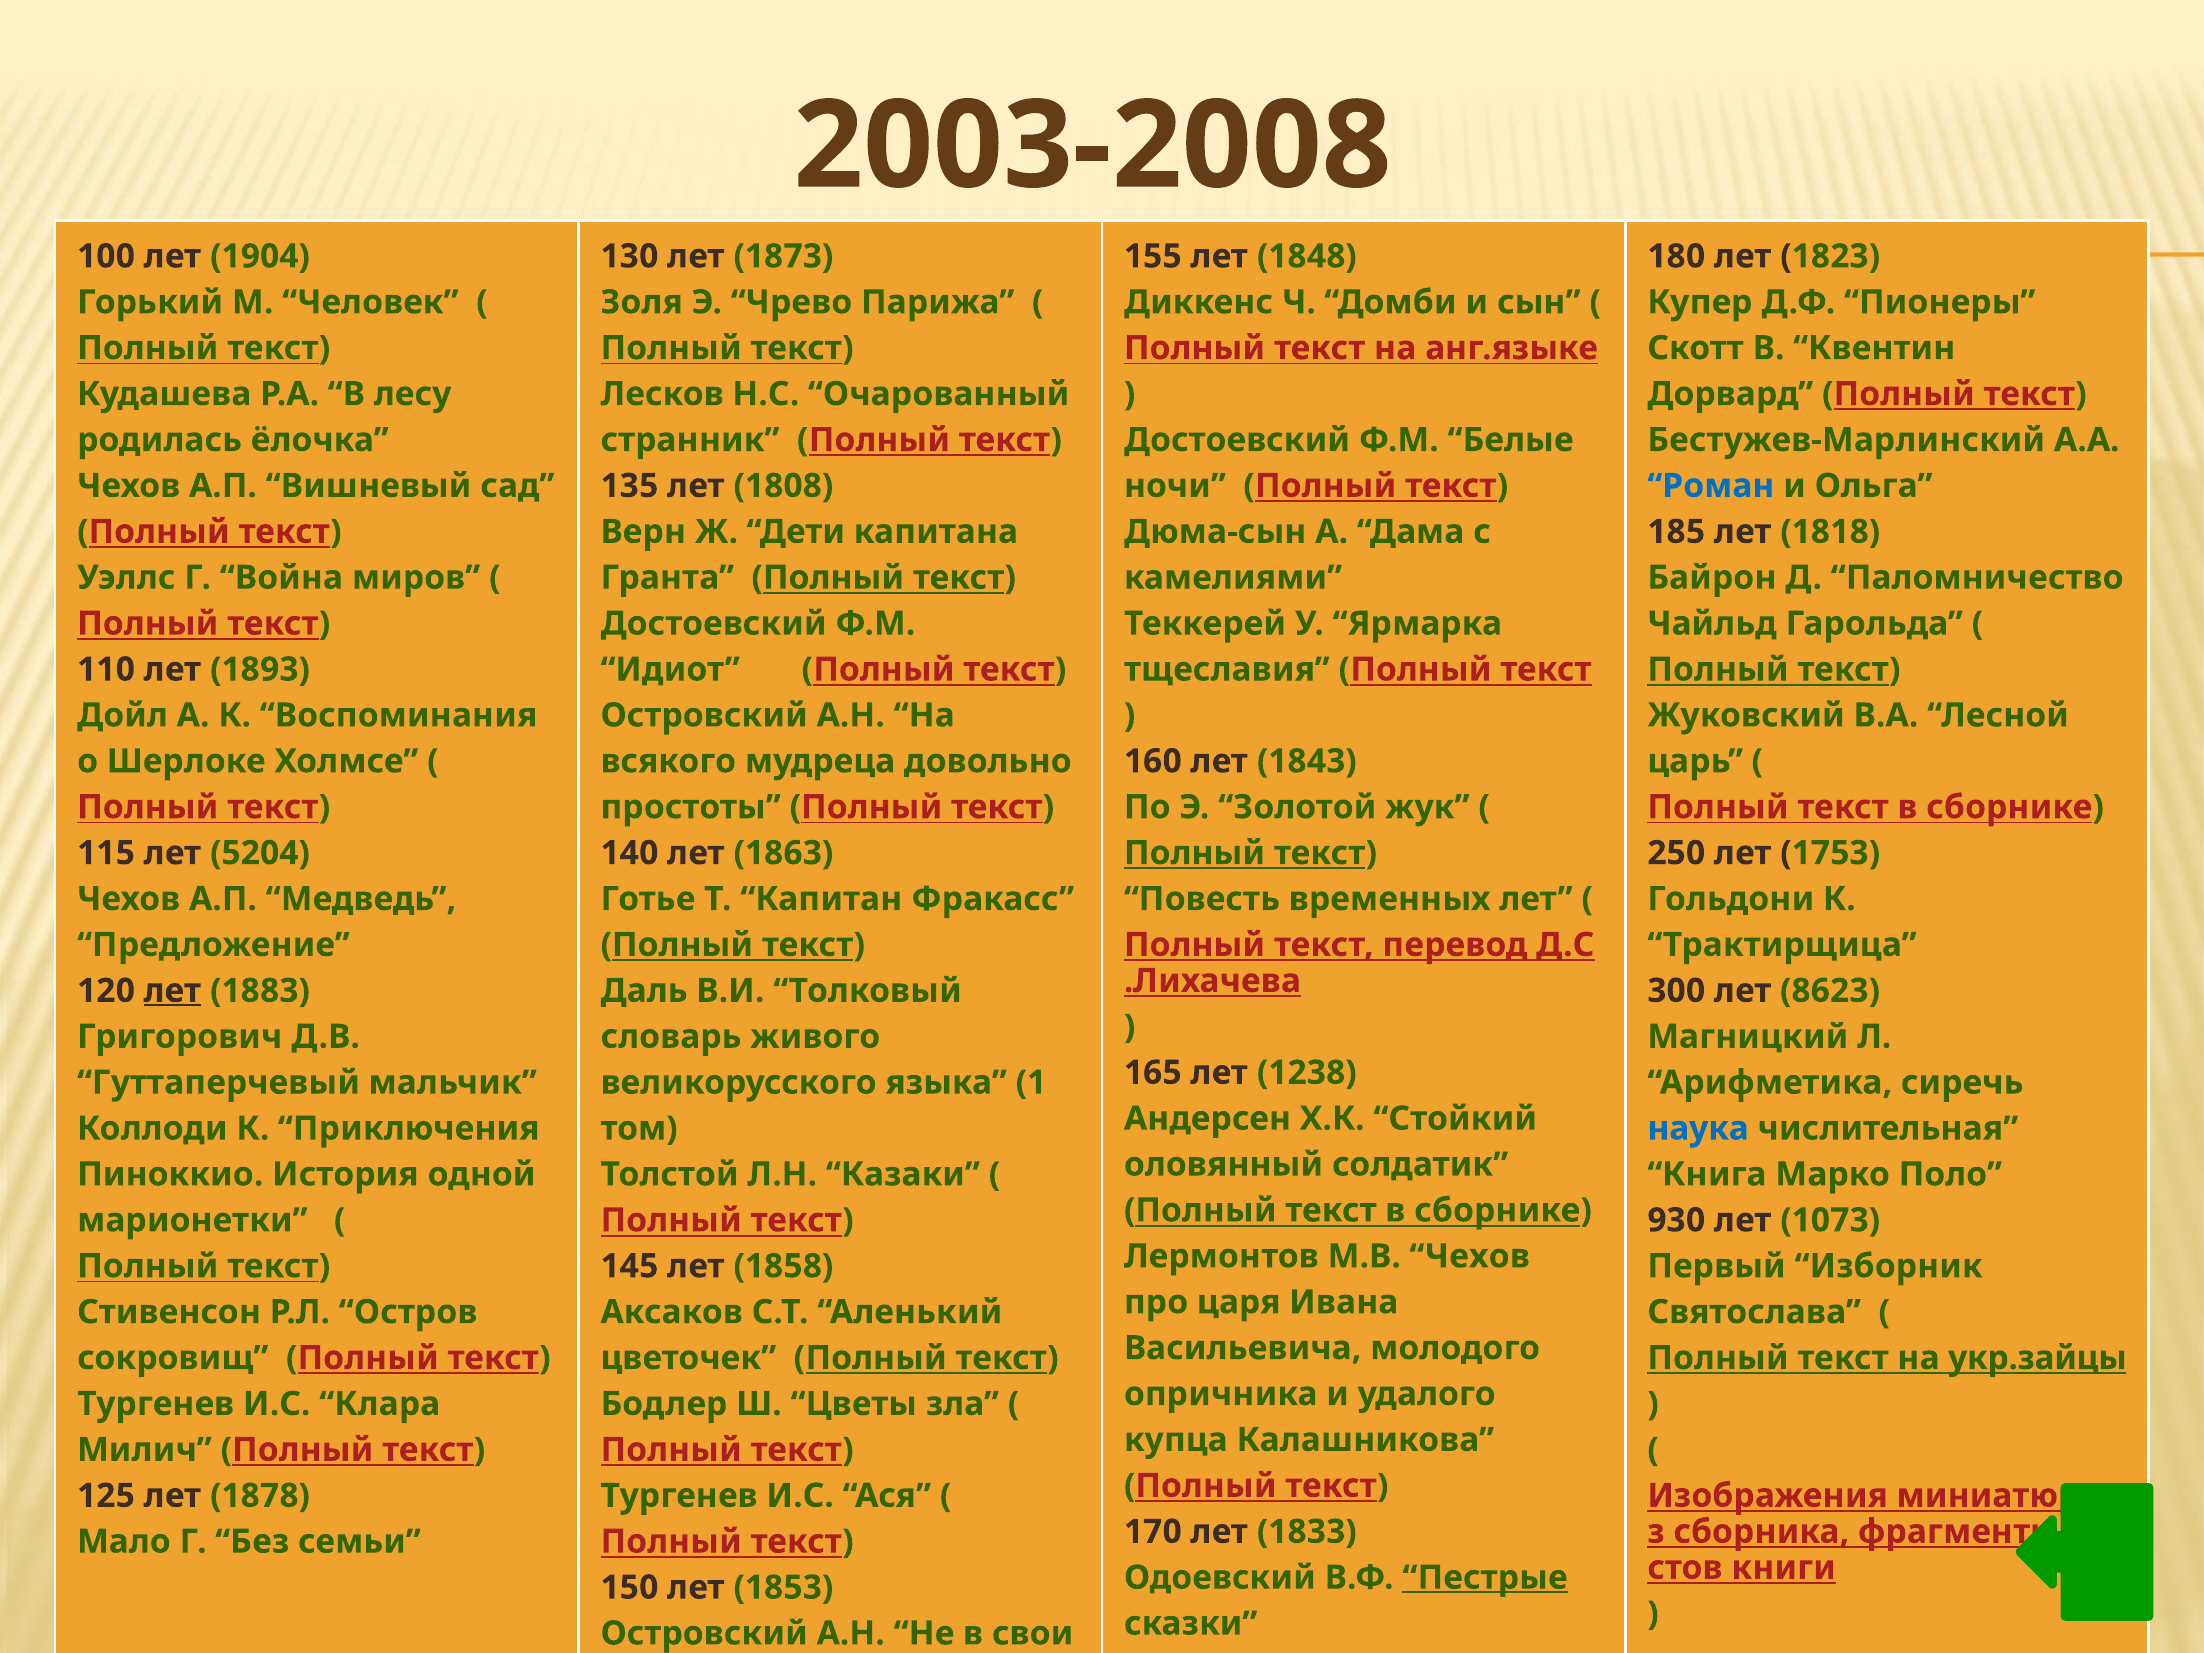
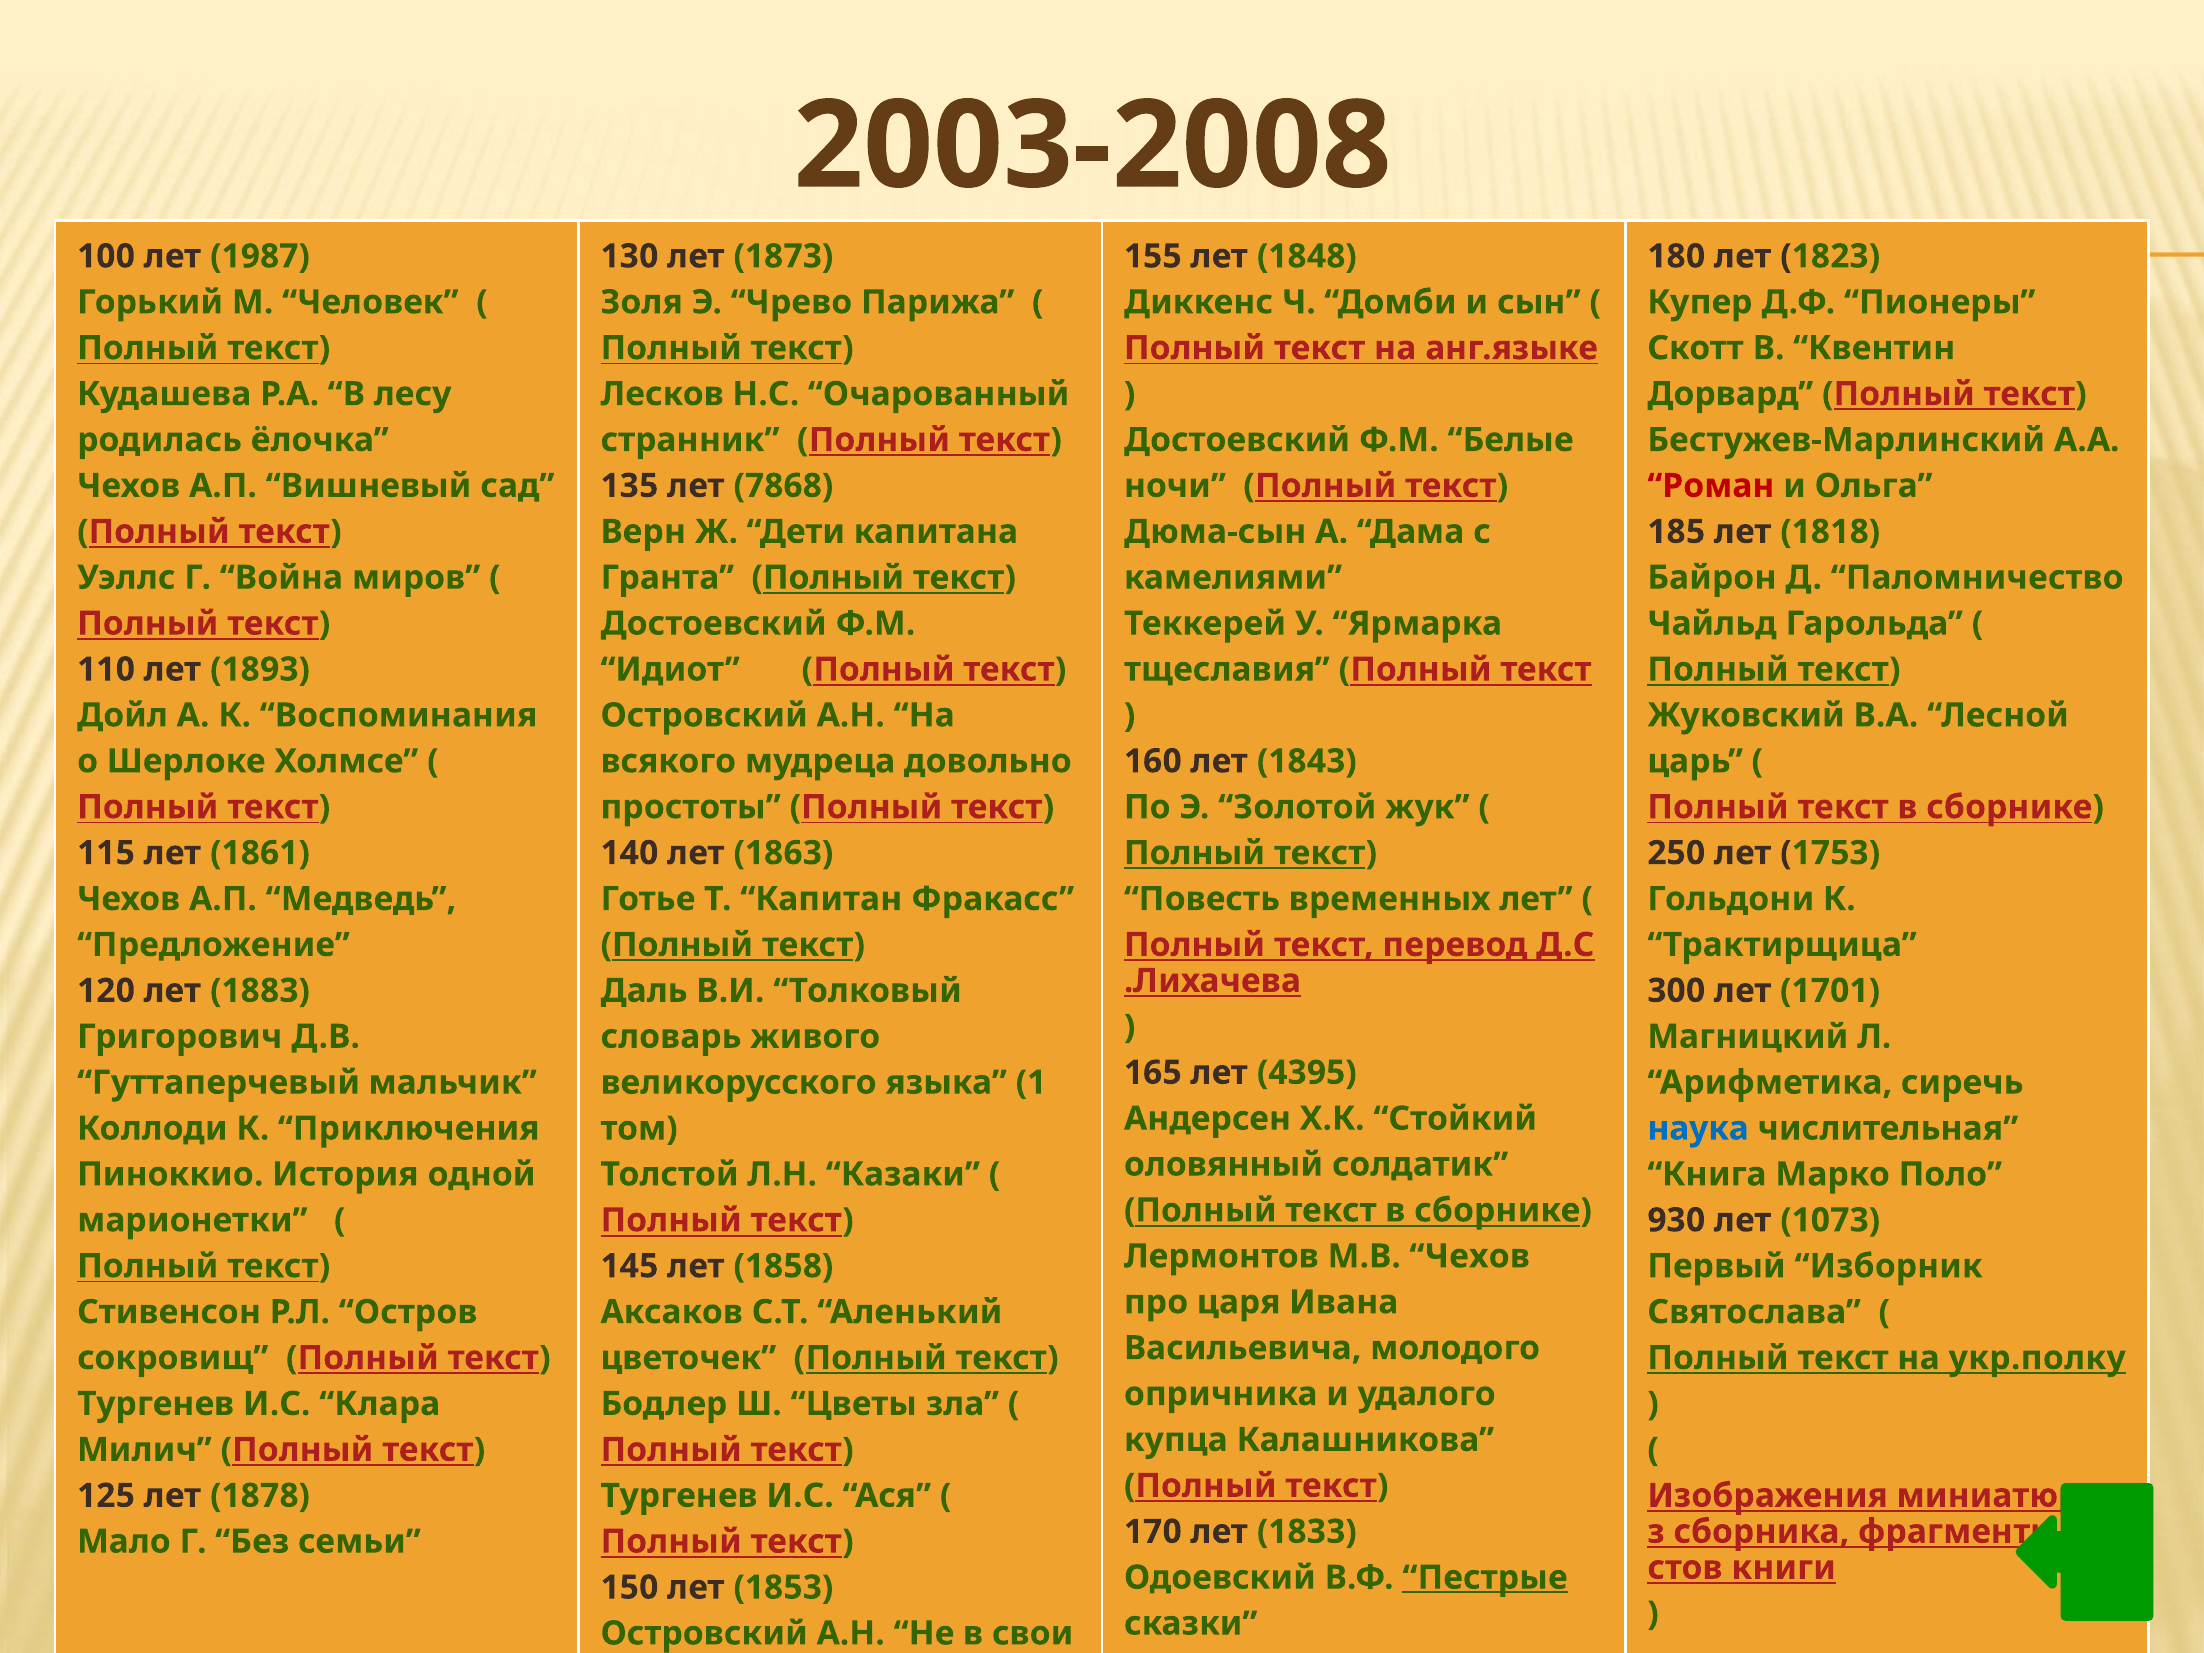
1904: 1904 -> 1987 (260, 256)
1808: 1808 -> 7868 (783, 486)
Роман colour: blue -> red (1711, 486)
5204: 5204 -> 1861 (260, 853)
лет underline: present -> none (172, 991)
8623: 8623 -> 1701 (1830, 991)
1238: 1238 -> 4395 (1307, 1073)
укр.зайцы: укр.зайцы -> укр.полку (2037, 1358)
